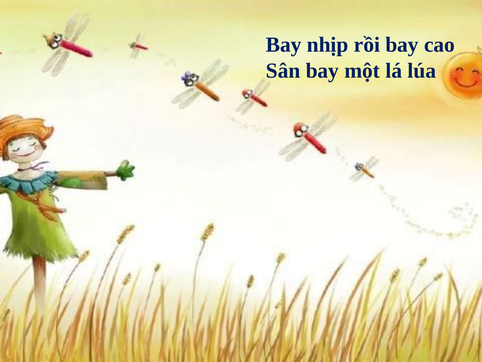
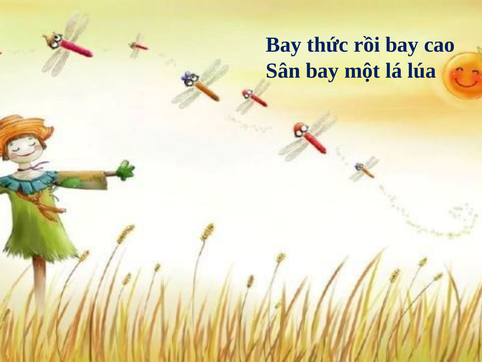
nhịp: nhịp -> thức (328, 45)
